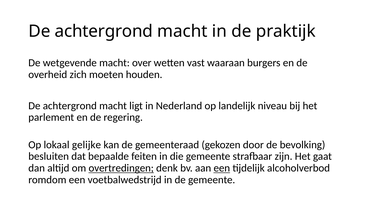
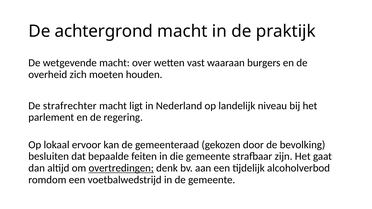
achtergrond: achtergrond -> strafrechter (70, 106)
gelijke: gelijke -> ervoor (87, 145)
een underline: present -> none (222, 168)
